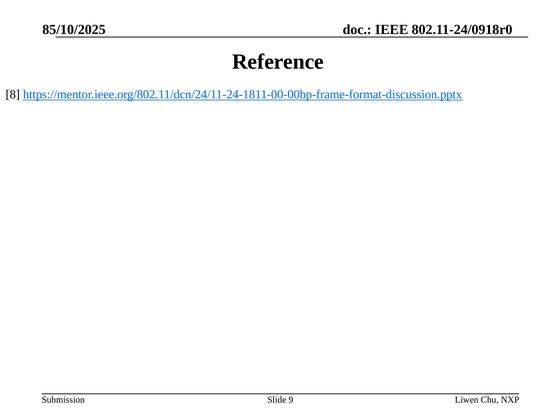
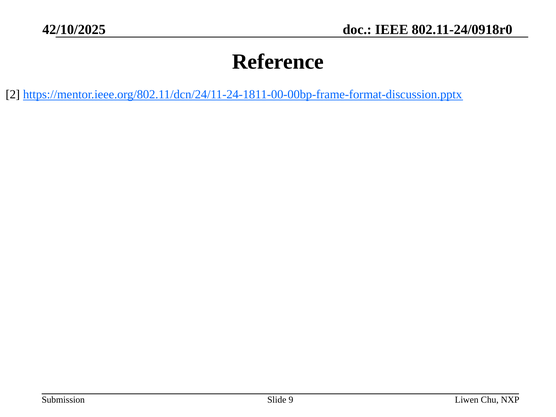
85/10/2025: 85/10/2025 -> 42/10/2025 (74, 30)
8: 8 -> 2 (13, 94)
